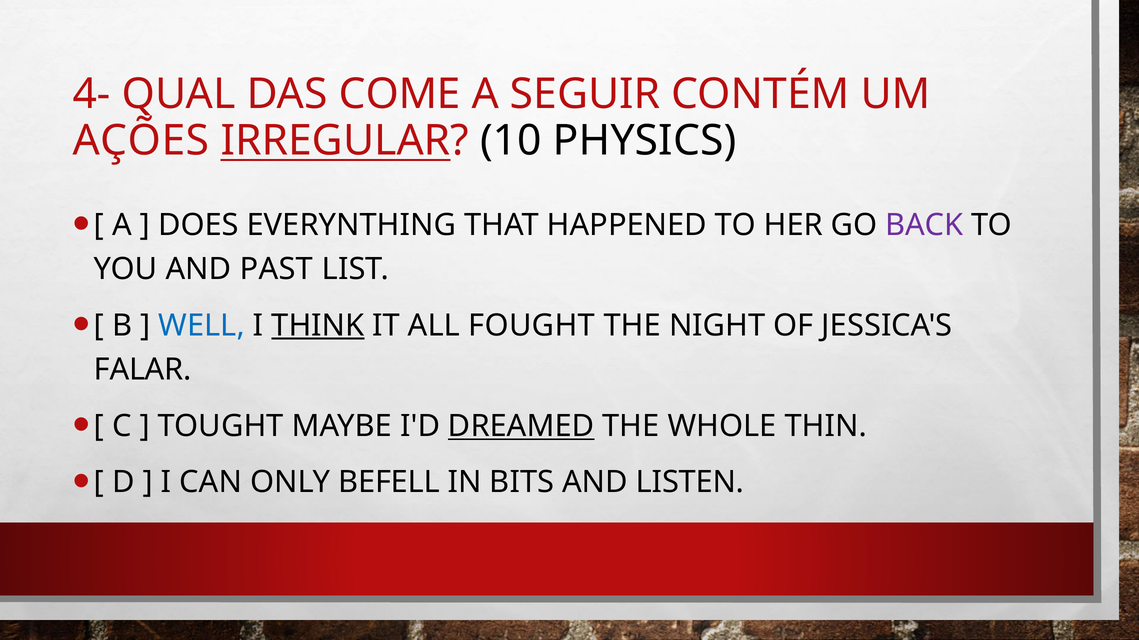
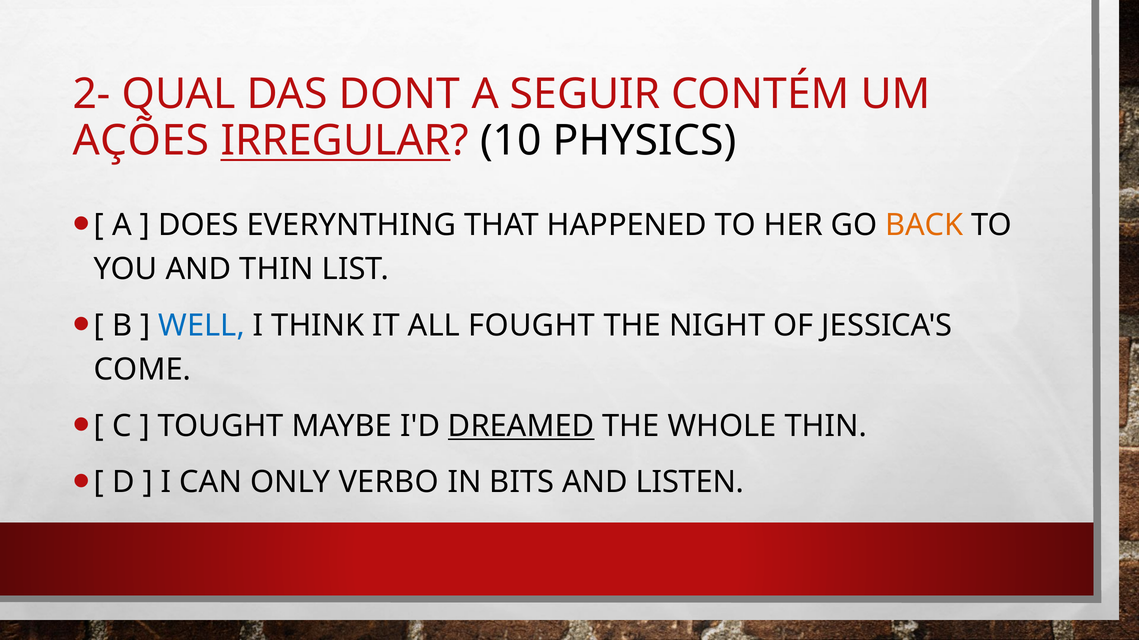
4-: 4- -> 2- (92, 95)
COME: COME -> DONT (400, 95)
BACK colour: purple -> orange (924, 225)
AND PAST: PAST -> THIN (276, 269)
THINK underline: present -> none (318, 326)
FALAR: FALAR -> COME (142, 370)
BEFELL: BEFELL -> VERBO (389, 483)
